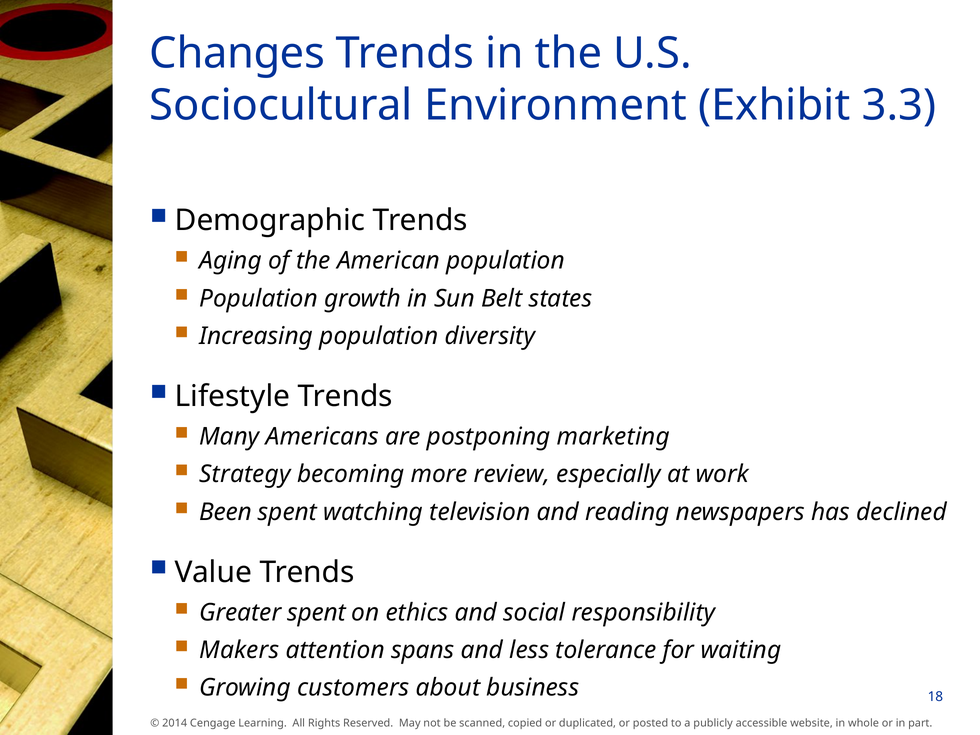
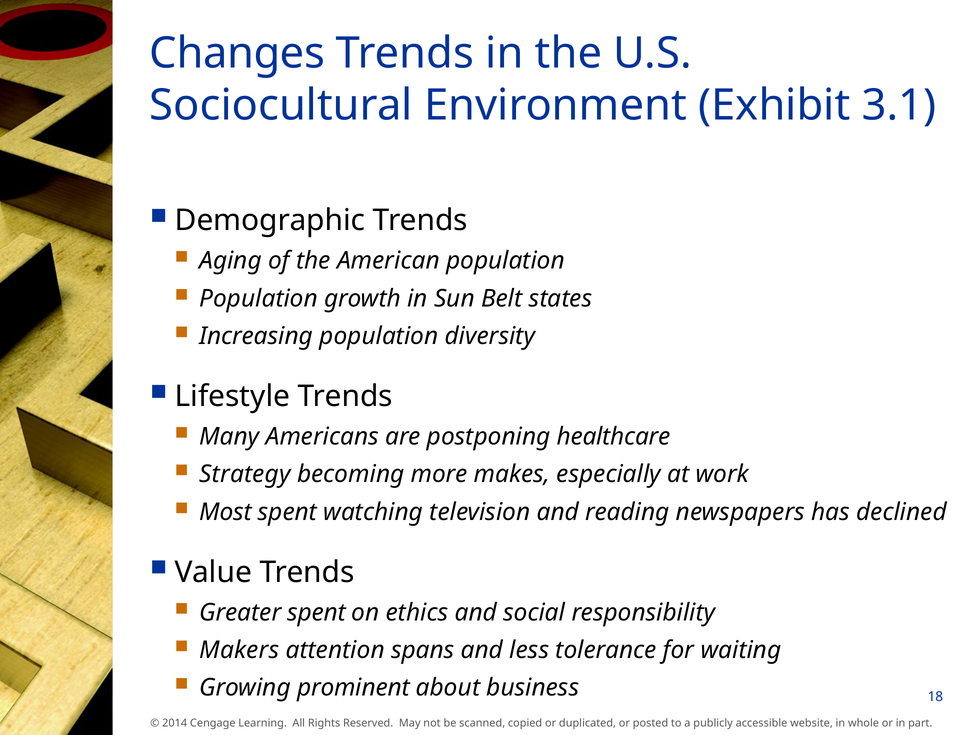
3.3: 3.3 -> 3.1 (899, 106)
marketing: marketing -> healthcare (614, 437)
review: review -> makes (512, 474)
Been: Been -> Most (226, 512)
customers: customers -> prominent (353, 688)
